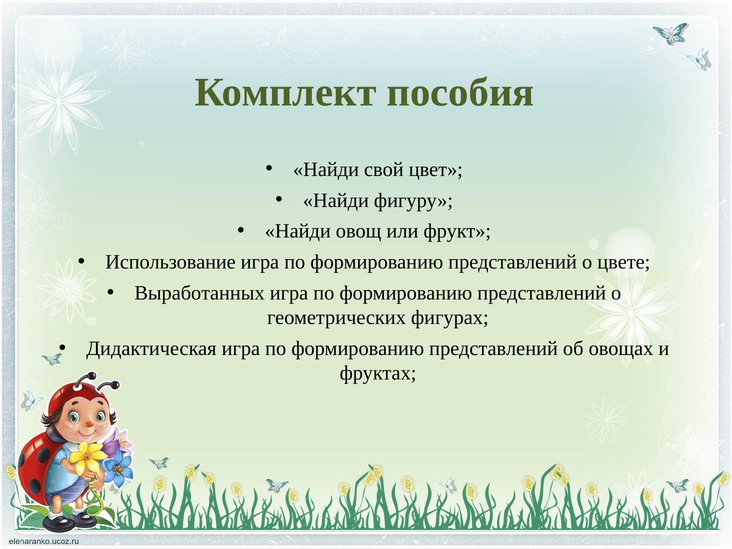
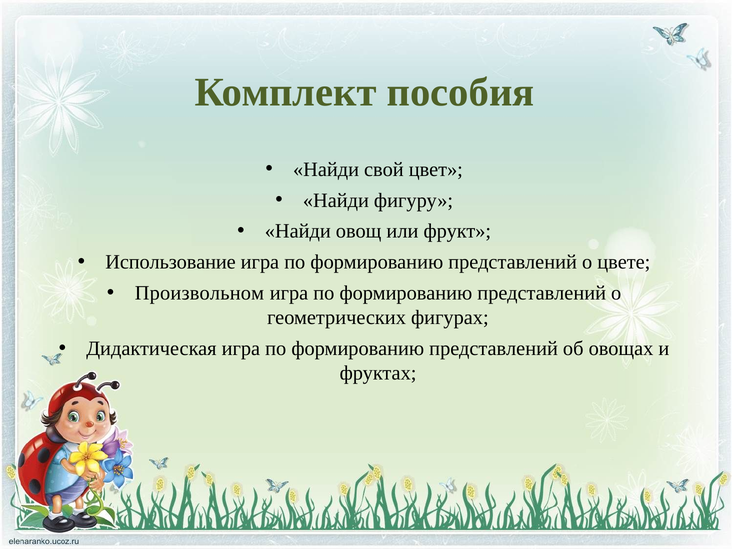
Выработанных: Выработанных -> Произвольном (199, 293)
